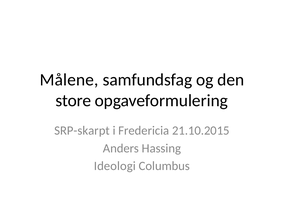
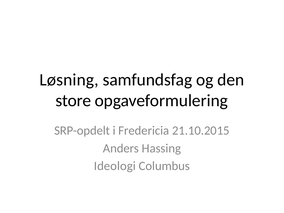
Målene: Målene -> Løsning (69, 80)
SRP-skarpt: SRP-skarpt -> SRP-opdelt (82, 131)
